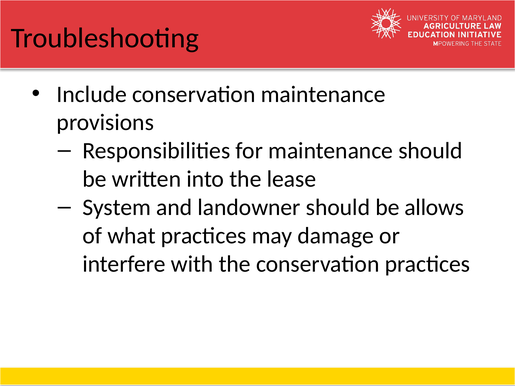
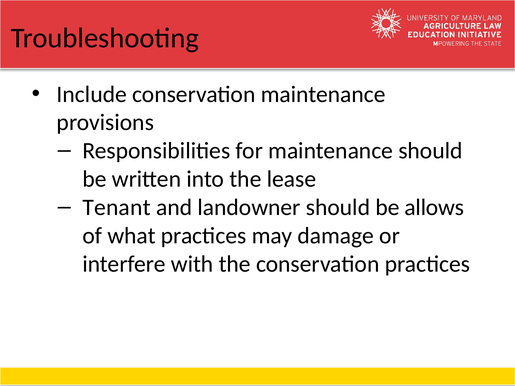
System: System -> Tenant (117, 208)
